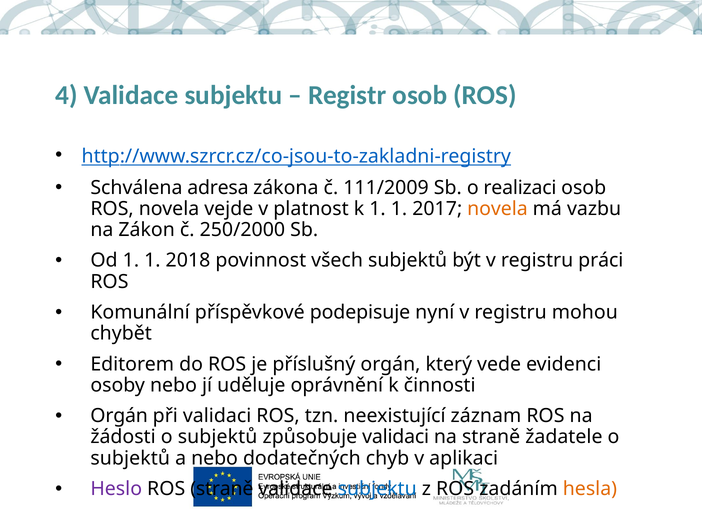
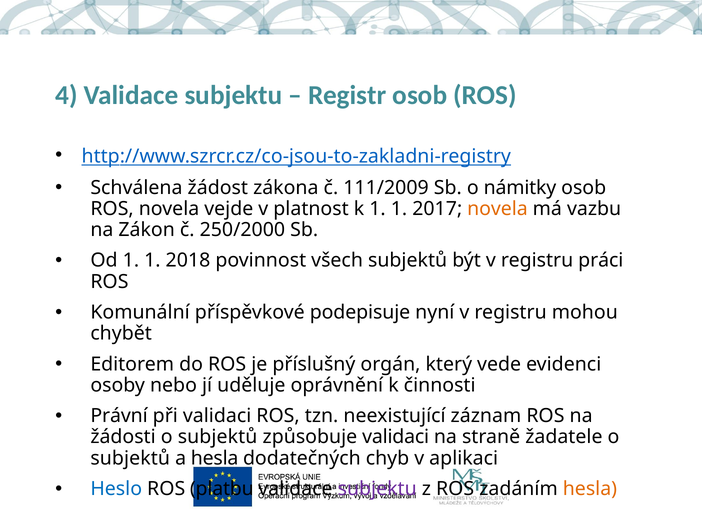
adresa: adresa -> žádost (218, 188)
realizaci: realizaci -> námitky (520, 188)
Orgán: Orgán -> Právní (119, 416)
a nebo: nebo -> hesla (215, 459)
Heslo colour: purple -> blue (116, 489)
ROS straně: straně -> platbu (222, 489)
subjektu colour: blue -> purple (377, 489)
